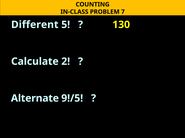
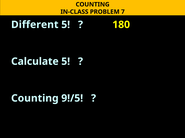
130: 130 -> 180 (121, 25)
Calculate 2: 2 -> 5 (66, 62)
Alternate: Alternate -> Counting (35, 99)
